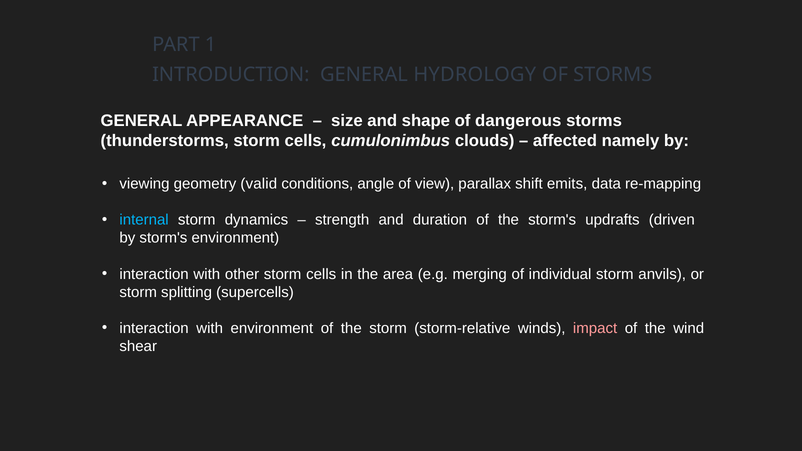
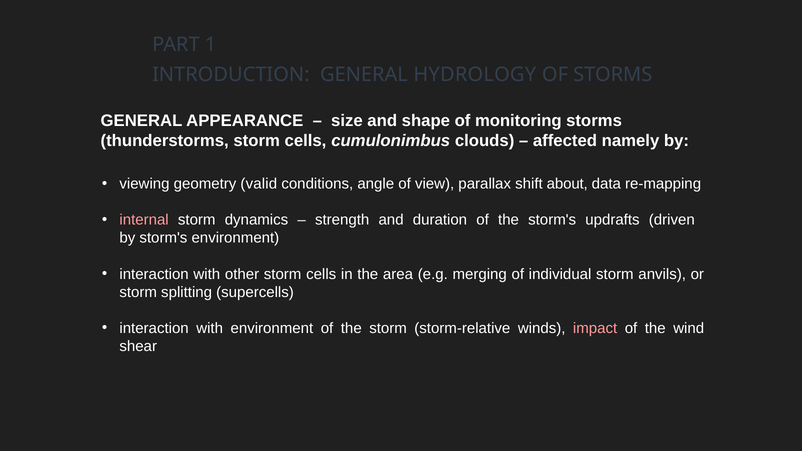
dangerous: dangerous -> monitoring (518, 121)
emits: emits -> about (567, 184)
internal colour: light blue -> pink (144, 220)
